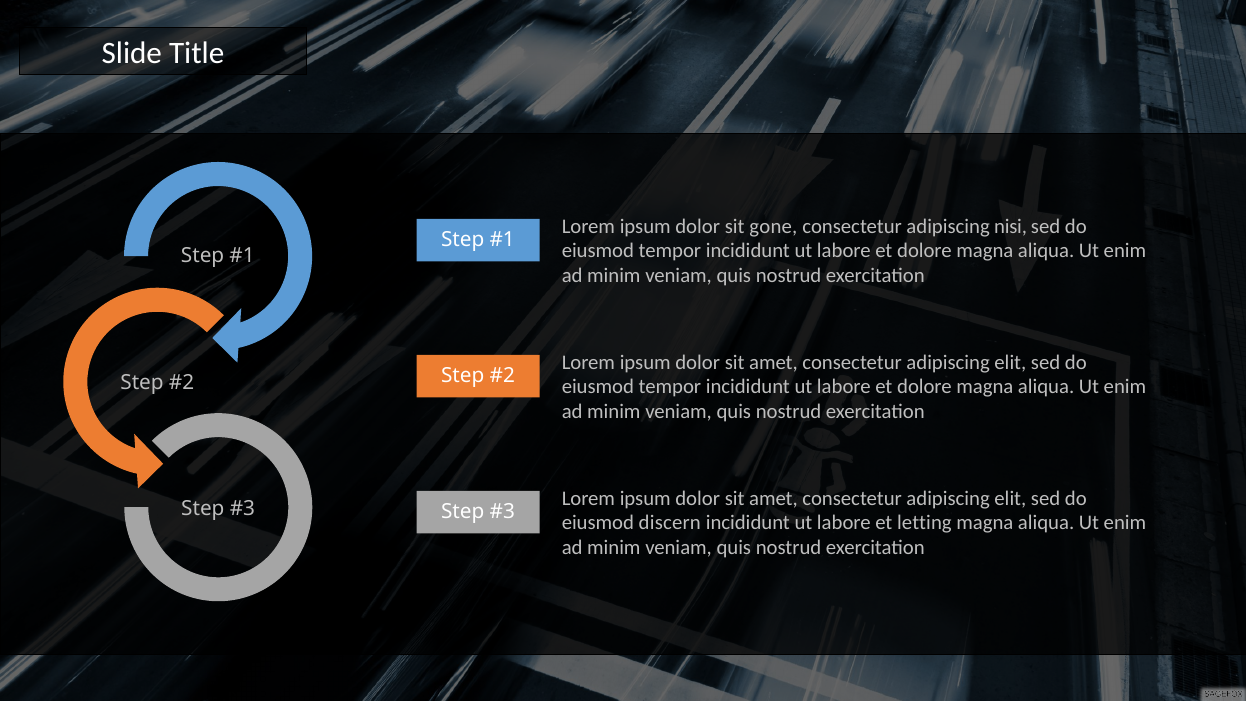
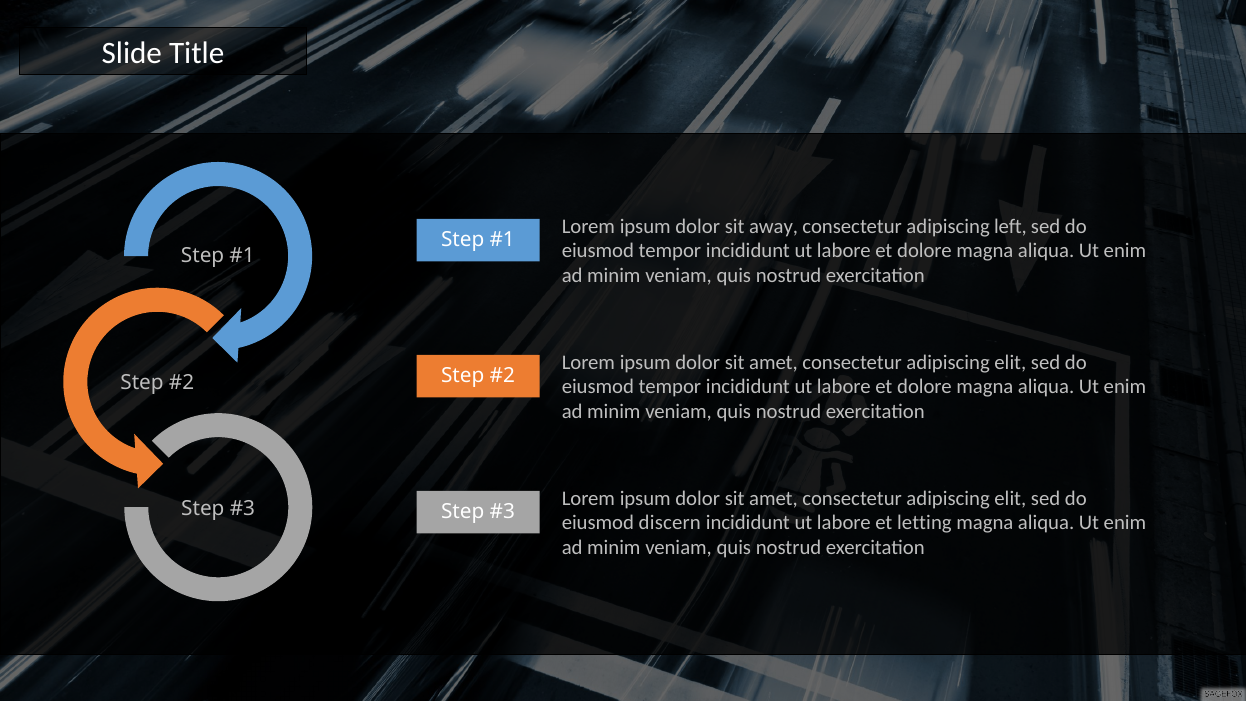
gone: gone -> away (774, 226)
nisi: nisi -> left (1011, 226)
